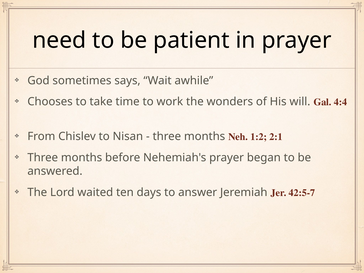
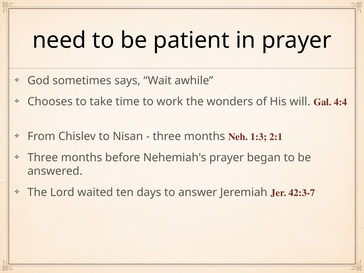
1:2: 1:2 -> 1:3 (259, 137)
42:5-7: 42:5-7 -> 42:3-7 (302, 193)
